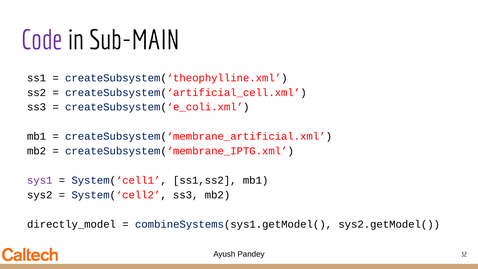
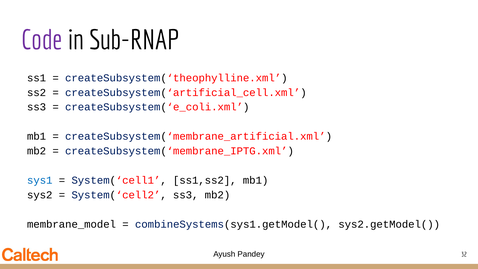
Sub-MAIN: Sub-MAIN -> Sub-RNAP (135, 40)
sys1 colour: purple -> blue (40, 180)
directly_model: directly_model -> membrane_model (72, 224)
